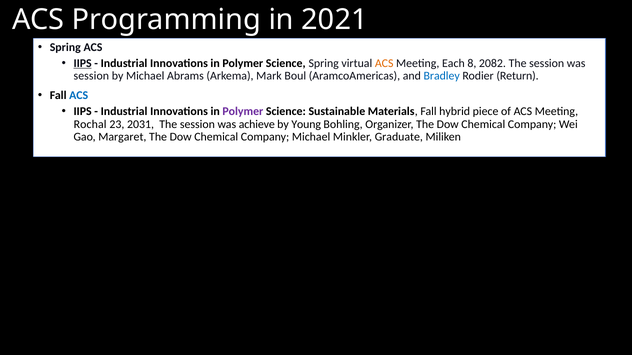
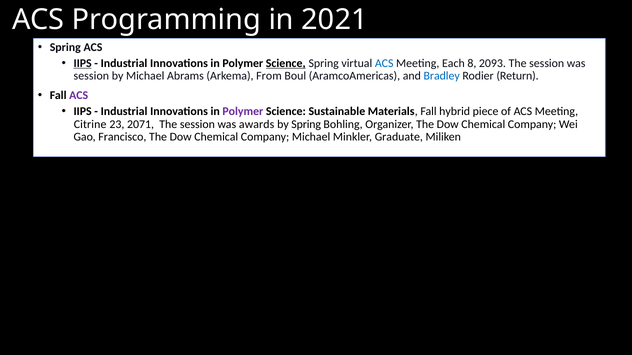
Science underline: none -> present (286, 63)
ACS colour: orange -> blue (384, 63)
2082: 2082 -> 2093 (492, 63)
Mark: Mark -> From (269, 76)
ACS colour: blue -> purple (79, 95)
Rochal: Rochal -> Citrine (90, 124)
2031: 2031 -> 2071 (141, 124)
achieve: achieve -> awards (257, 124)
by Young: Young -> Spring (306, 124)
Margaret: Margaret -> Francisco (122, 137)
